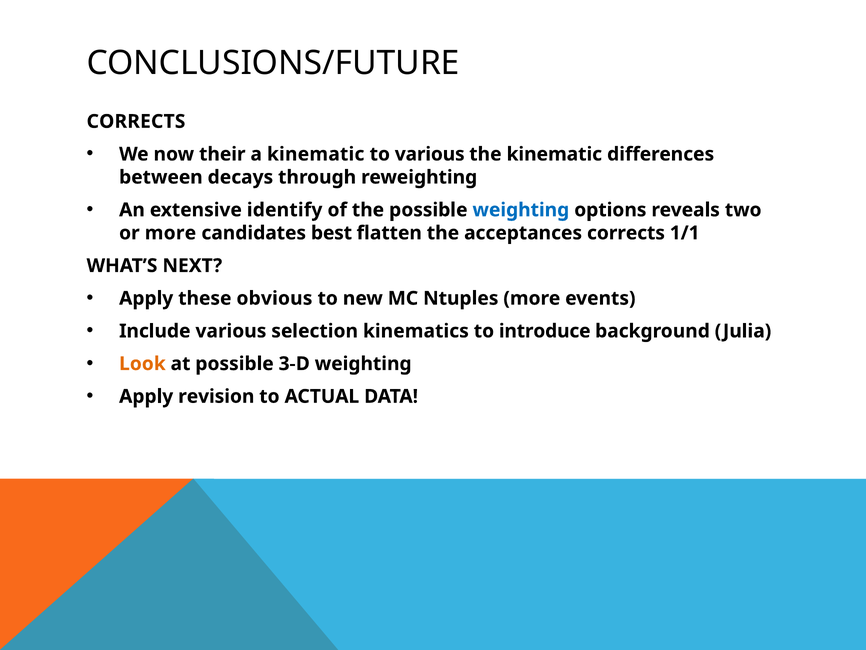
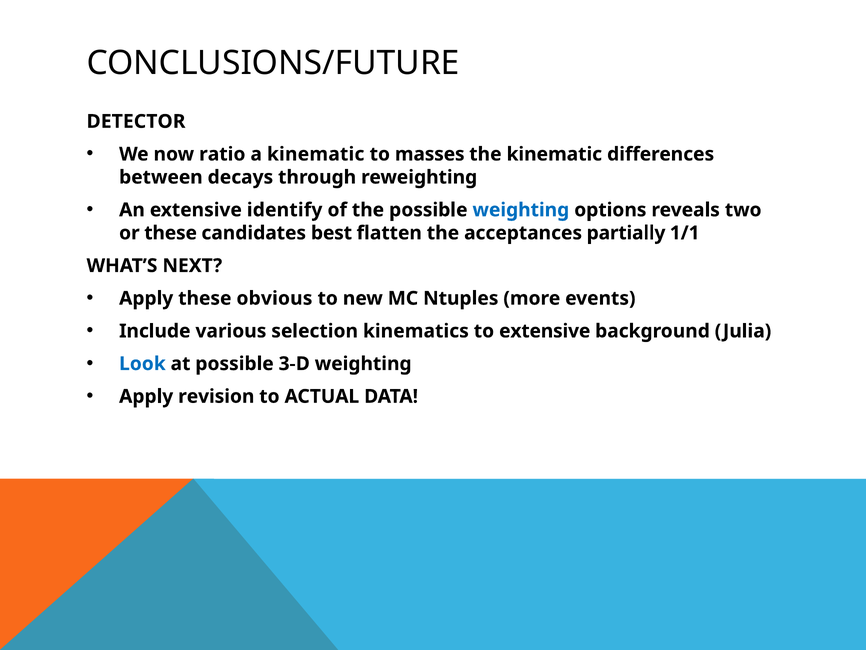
CORRECTS: CORRECTS -> DETECTOR (136, 121)
their: their -> ratio (222, 154)
to various: various -> masses (430, 154)
or more: more -> these (171, 233)
acceptances corrects: corrects -> partially (626, 233)
to introduce: introduce -> extensive (545, 331)
Look colour: orange -> blue (142, 363)
